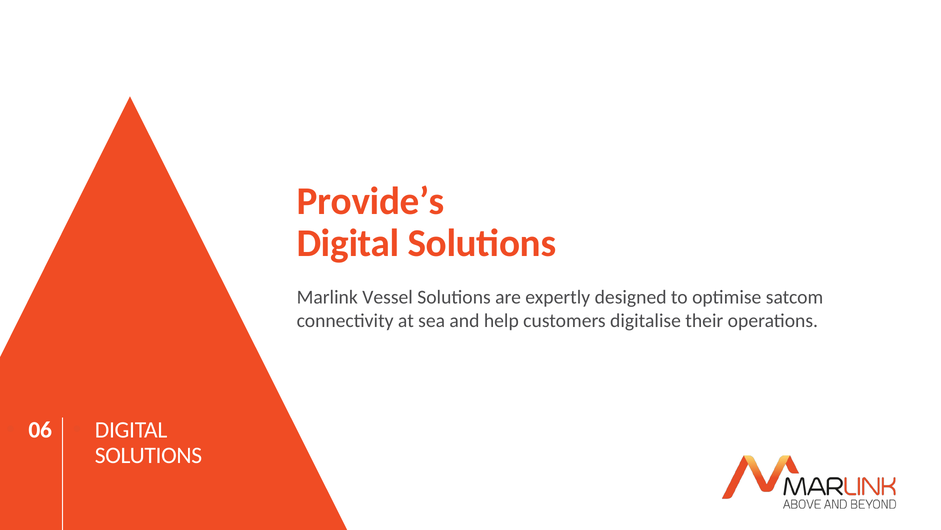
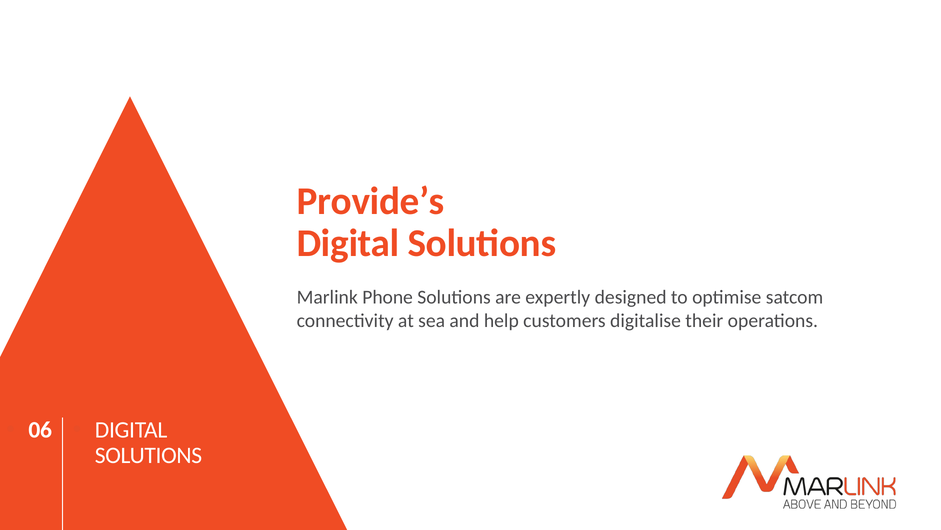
Vessel: Vessel -> Phone (388, 297)
